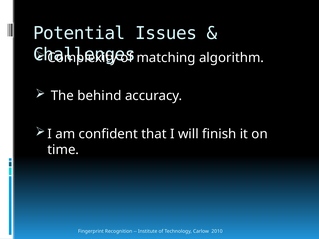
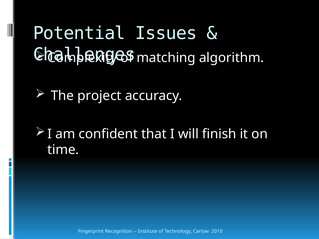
behind: behind -> project (99, 96)
